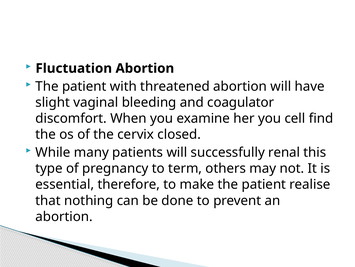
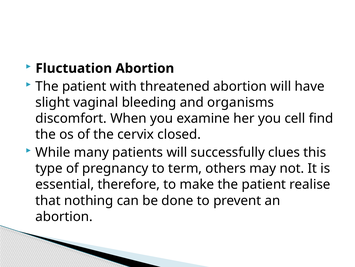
coagulator: coagulator -> organisms (241, 102)
renal: renal -> clues (284, 152)
